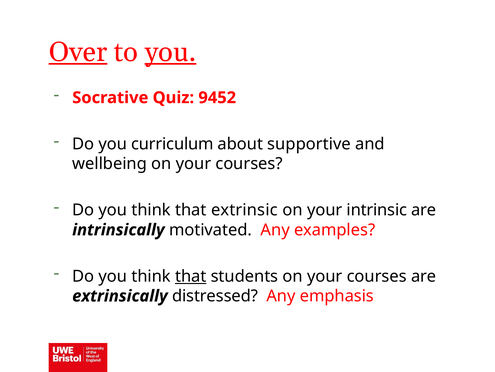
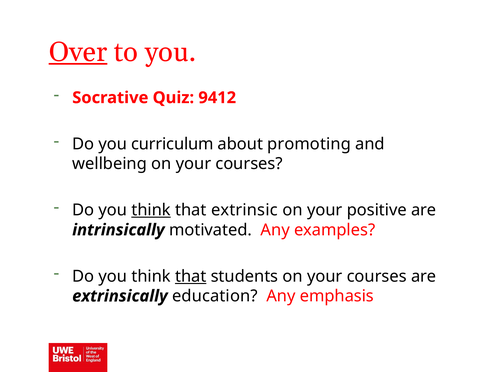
you underline: present -> none (170, 52)
9452: 9452 -> 9412 (217, 98)
supportive: supportive -> promoting (309, 144)
think underline: none -> present (151, 210)
intrinsic: intrinsic -> positive (377, 210)
distressed: distressed -> education (215, 295)
